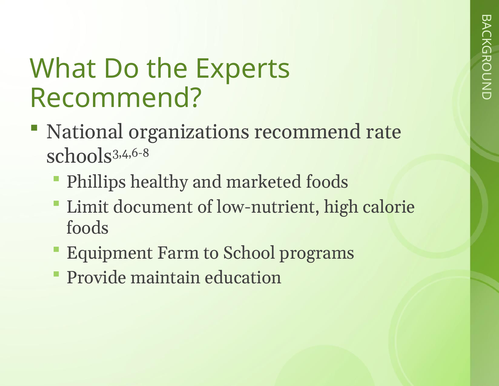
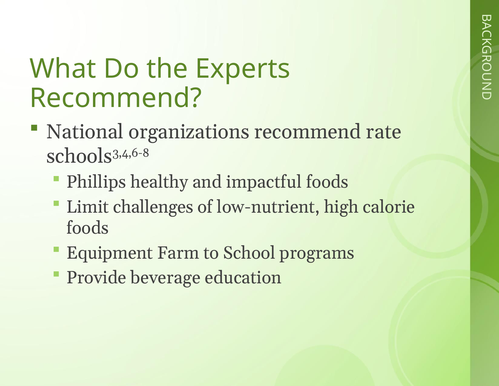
marketed: marketed -> impactful (264, 182)
document: document -> challenges (153, 207)
maintain: maintain -> beverage (166, 277)
